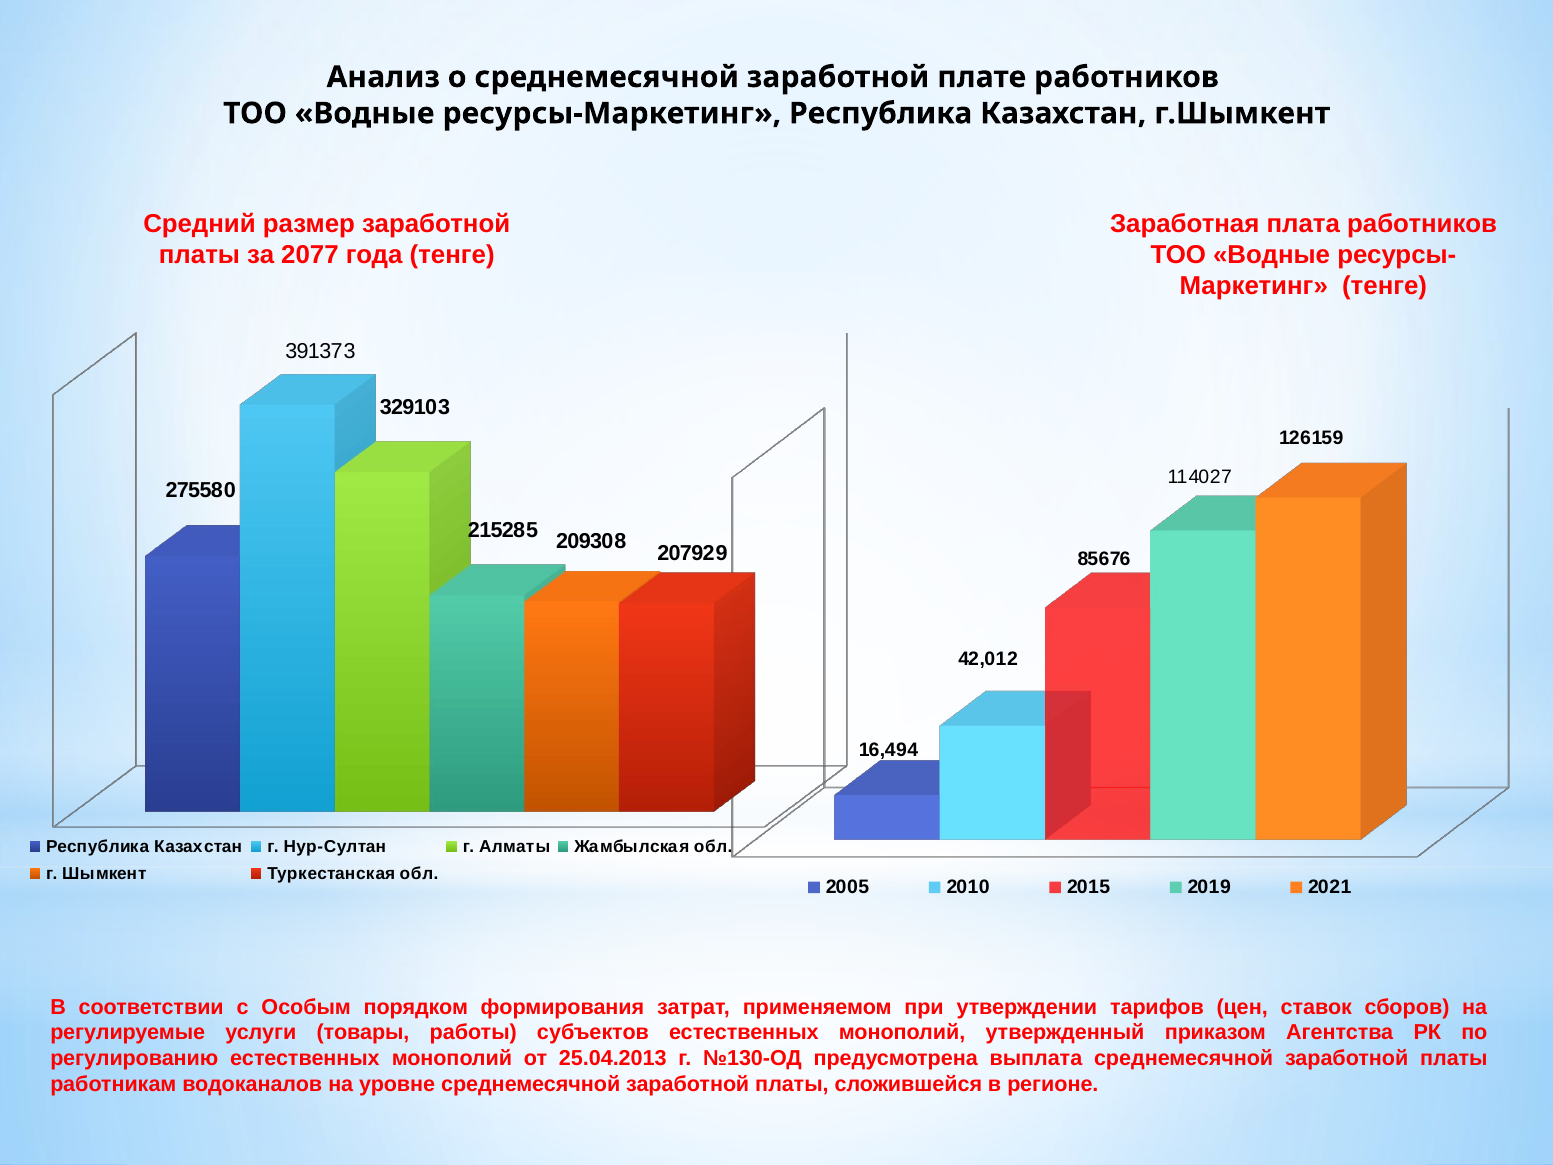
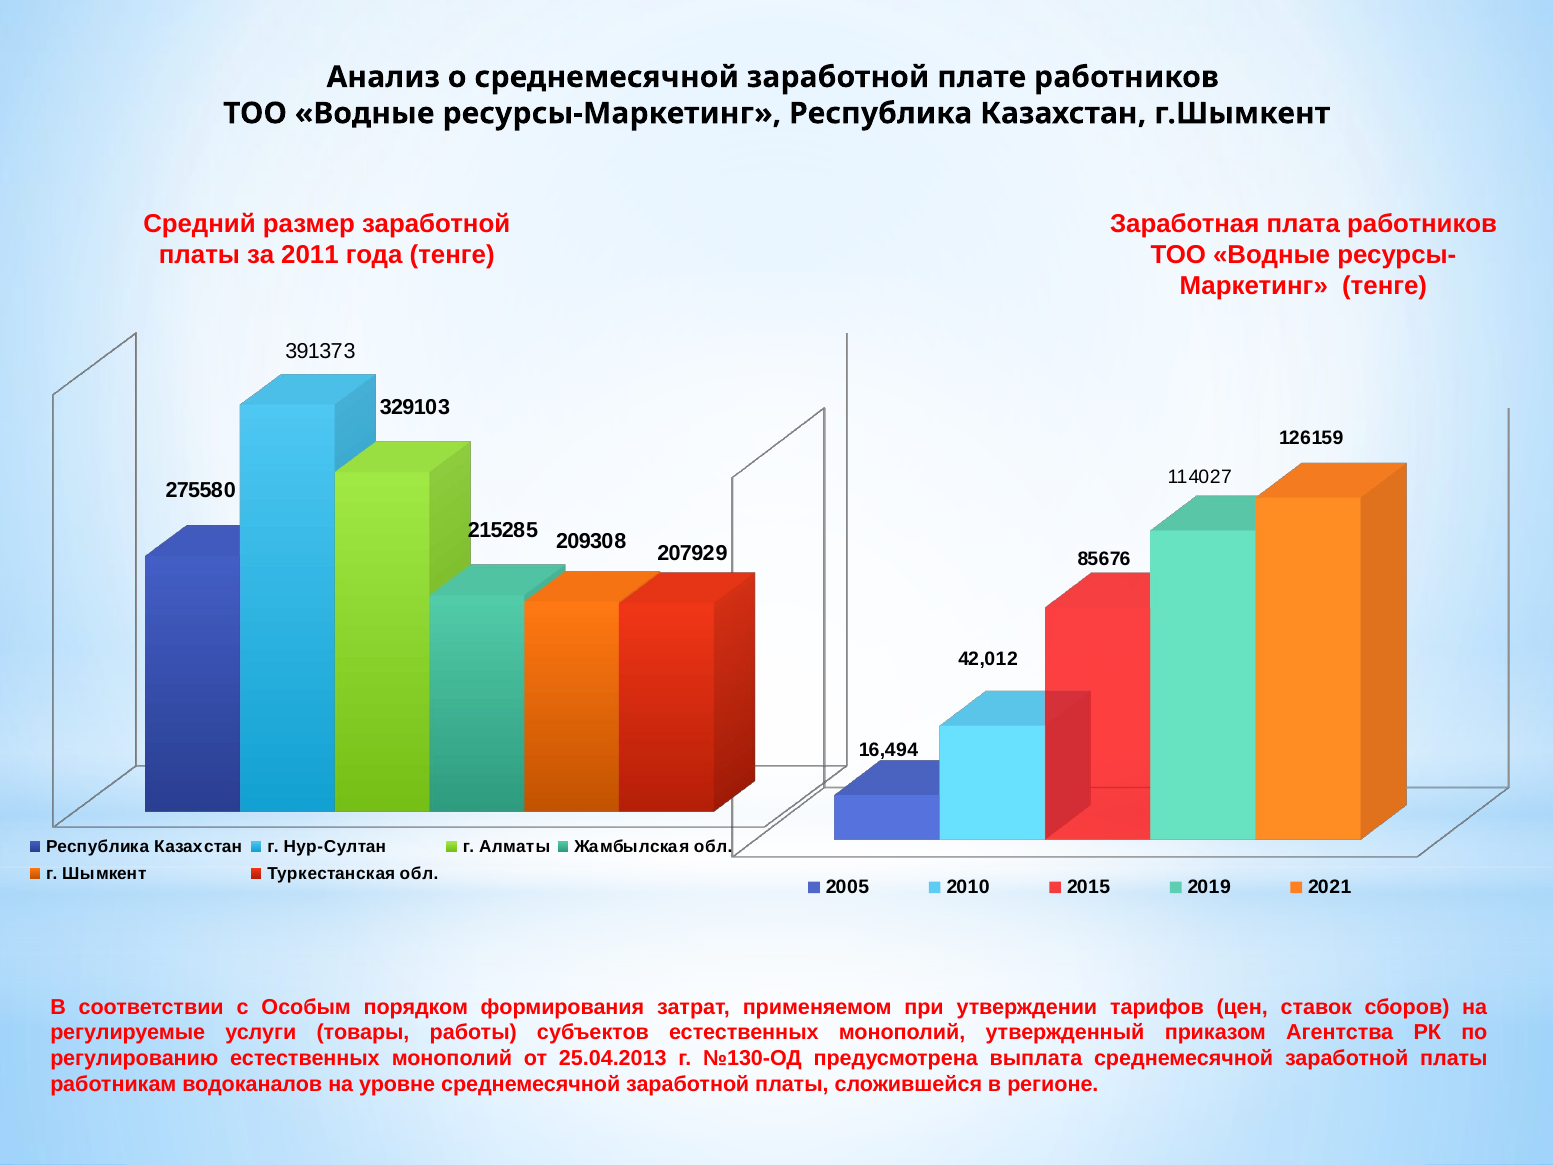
2077: 2077 -> 2011 (310, 255)
